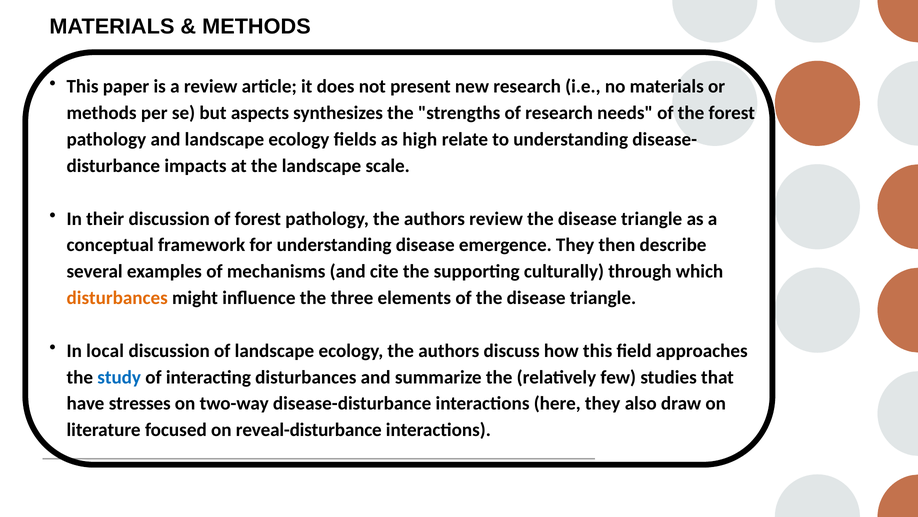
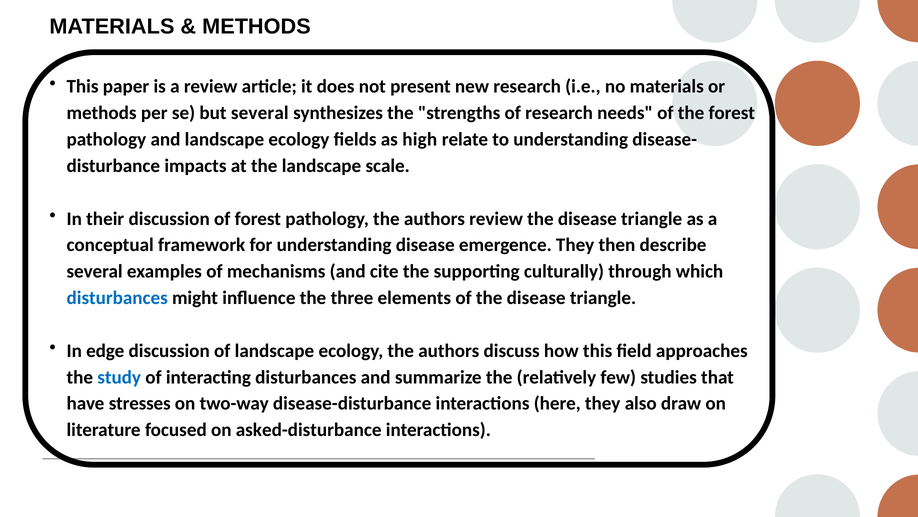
but aspects: aspects -> several (260, 113)
disturbances colour: orange -> blue (117, 298)
local: local -> edge (105, 350)
reveal-disturbance: reveal-disturbance -> asked-disturbance (309, 430)
